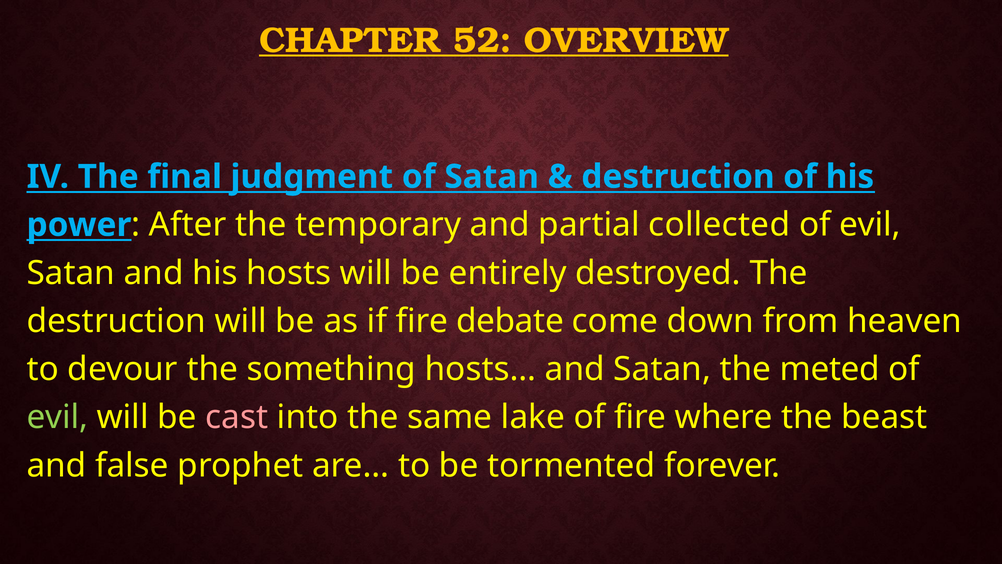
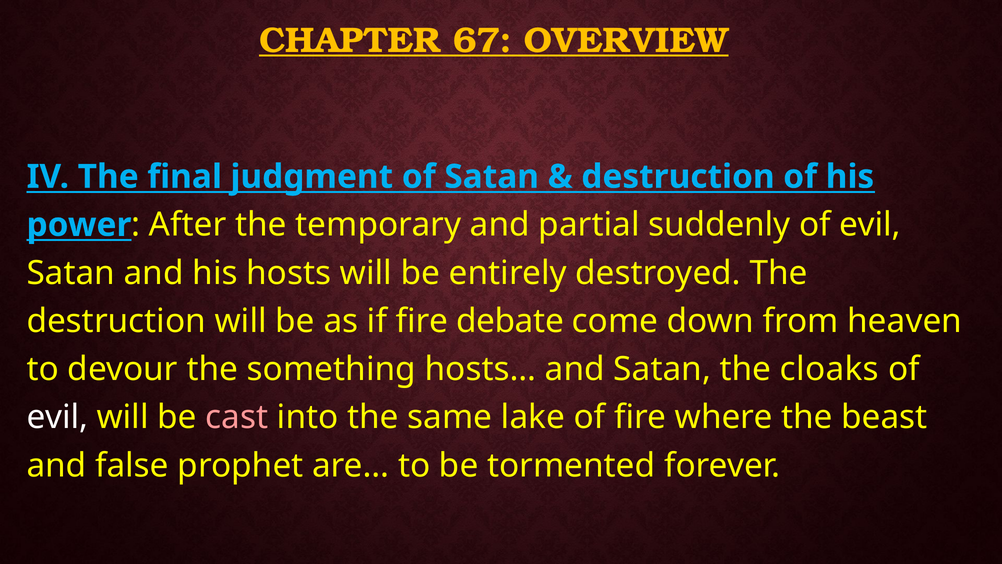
52: 52 -> 67 (483, 40)
collected: collected -> suddenly (719, 225)
meted: meted -> cloaks (829, 369)
evil colour: light green -> white (57, 417)
